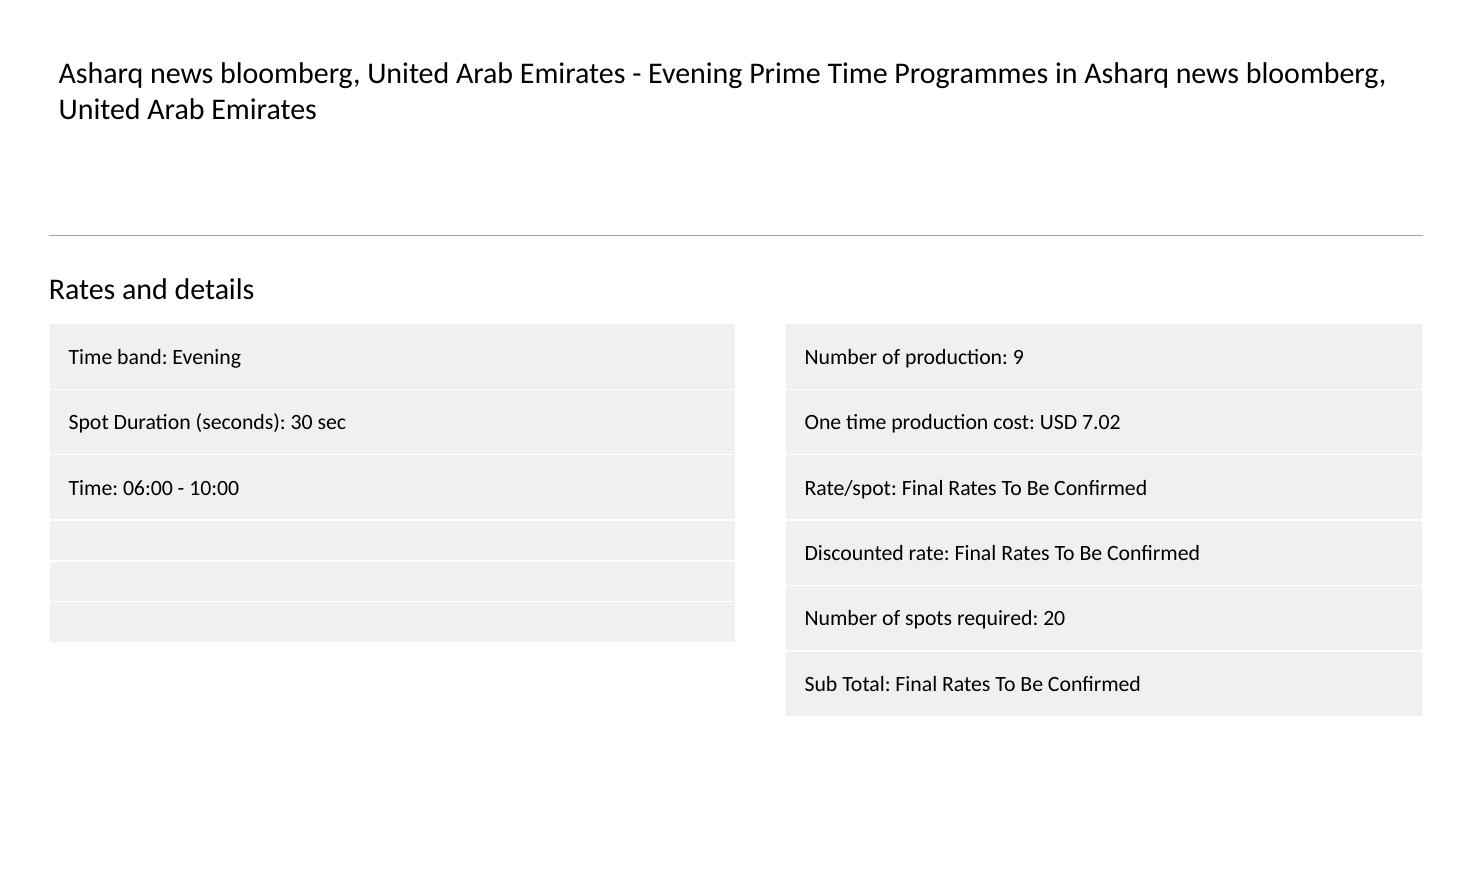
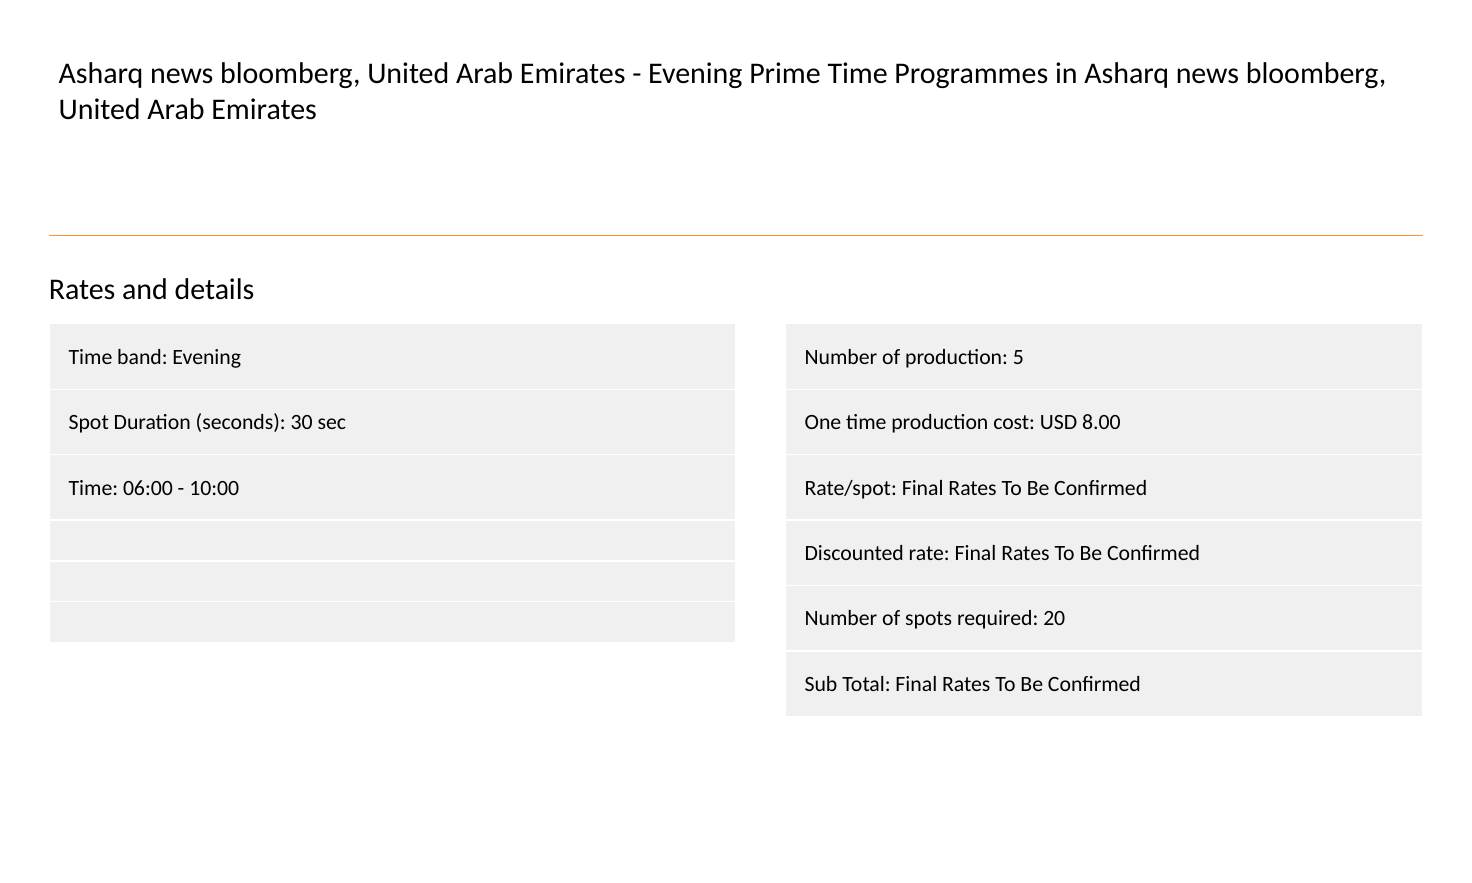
9: 9 -> 5 (1018, 357)
7.02: 7.02 -> 8.00 (1101, 423)
